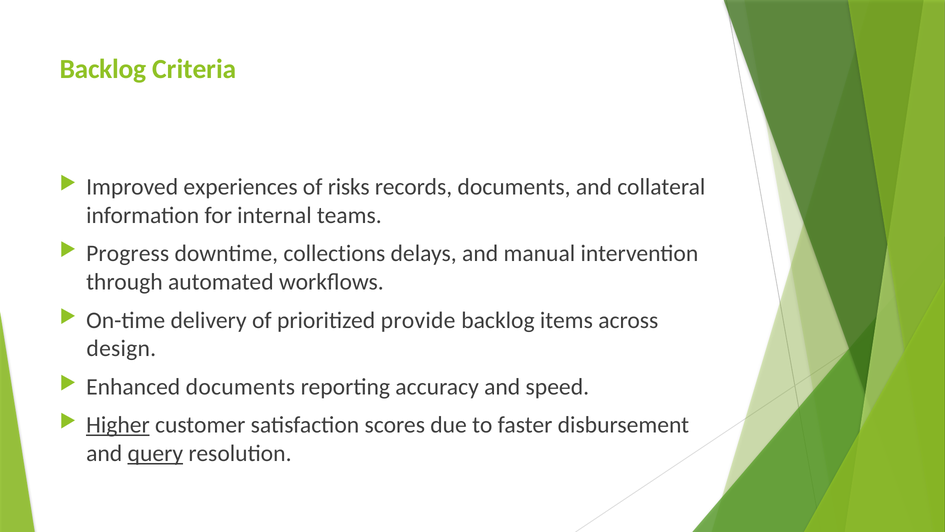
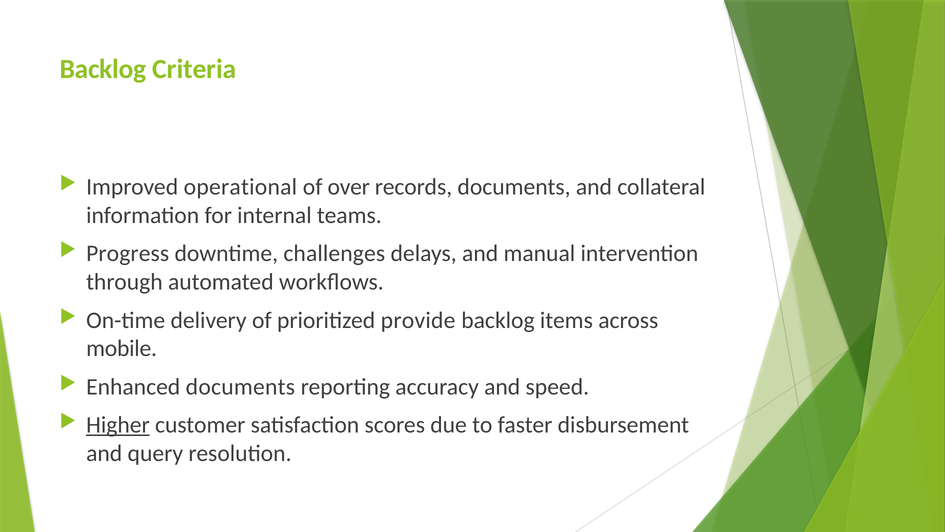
experiences: experiences -> operational (240, 187)
risks: risks -> over (349, 187)
collections: collections -> challenges (334, 253)
design: design -> mobile (122, 348)
query underline: present -> none (155, 453)
